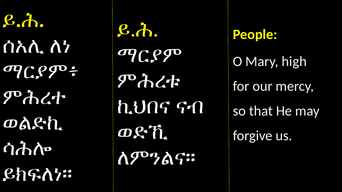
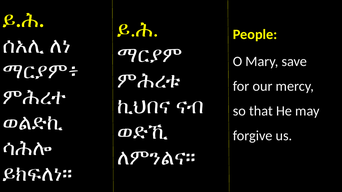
high: high -> save (294, 62)
